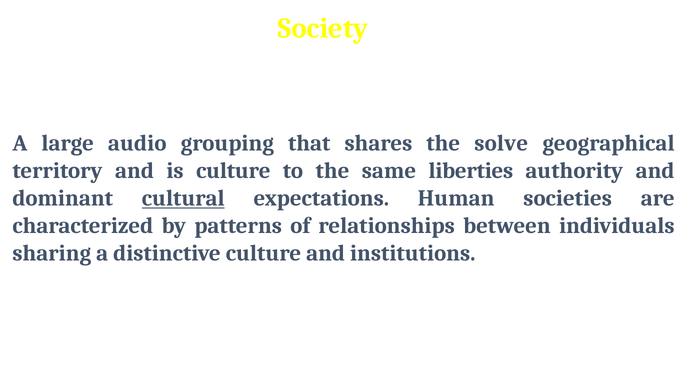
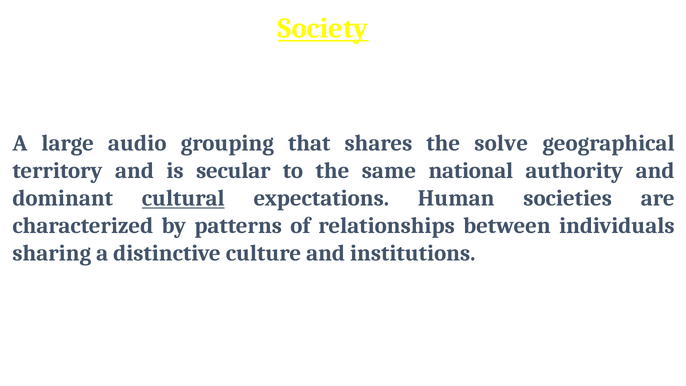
Society underline: none -> present (323, 28)
is culture: culture -> secular (233, 171)
liberties: liberties -> national (471, 171)
